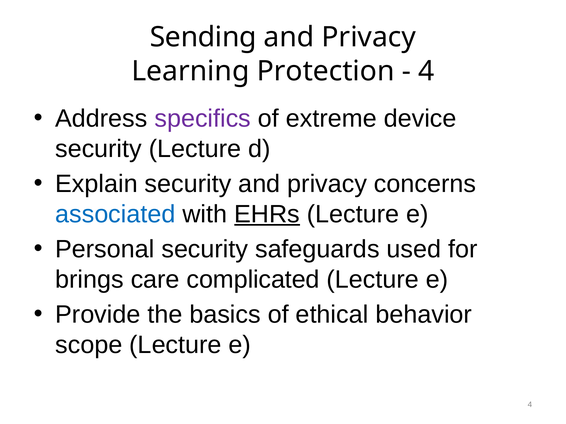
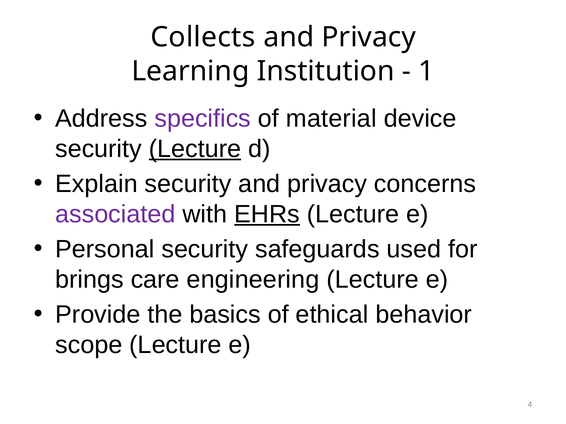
Sending: Sending -> Collects (203, 37)
Protection: Protection -> Institution (326, 71)
4: 4 -> 1 (426, 71)
extreme: extreme -> material (331, 119)
Lecture underline: none -> present (195, 149)
associated colour: blue -> purple (115, 214)
complicated: complicated -> engineering (253, 280)
